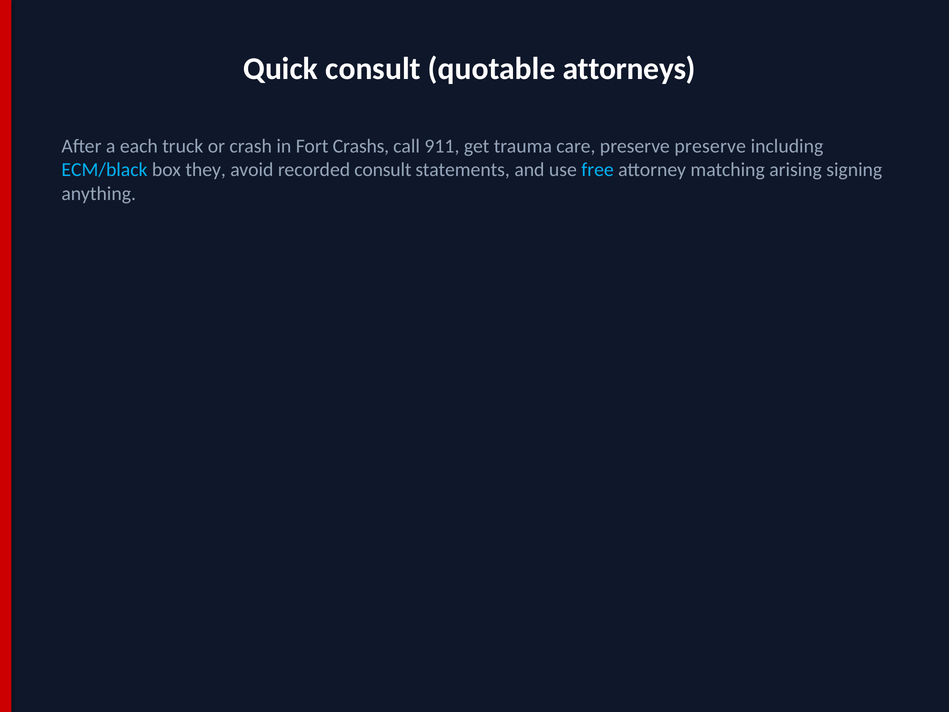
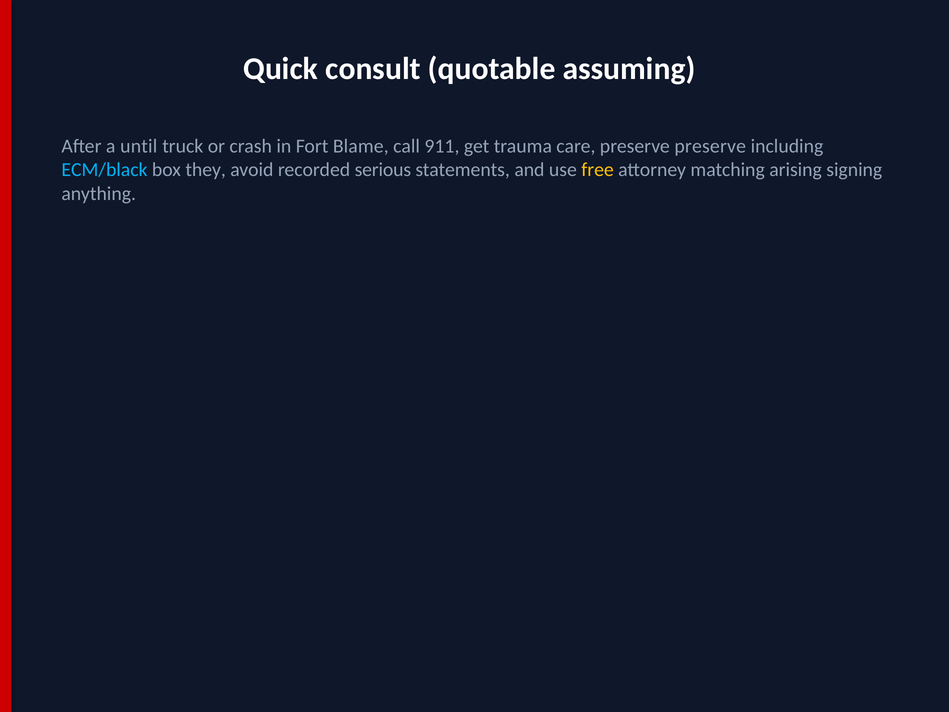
attorneys: attorneys -> assuming (629, 69)
each: each -> until (139, 146)
Crashs: Crashs -> Blame (361, 146)
recorded consult: consult -> serious (383, 170)
free colour: light blue -> yellow (598, 170)
